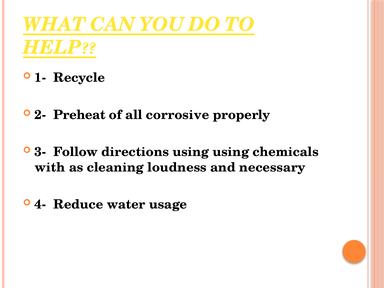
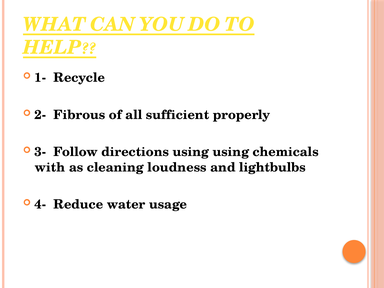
Preheat: Preheat -> Fibrous (79, 115)
corrosive: corrosive -> sufficient (178, 115)
necessary: necessary -> lightbulbs (272, 167)
